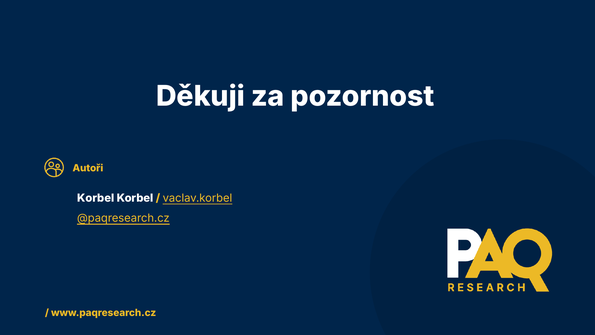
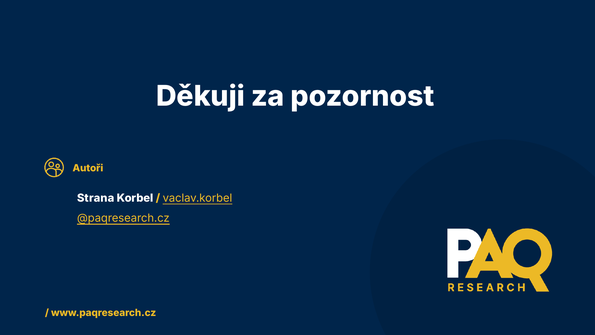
Korbel: Korbel -> Strana (96, 198)
